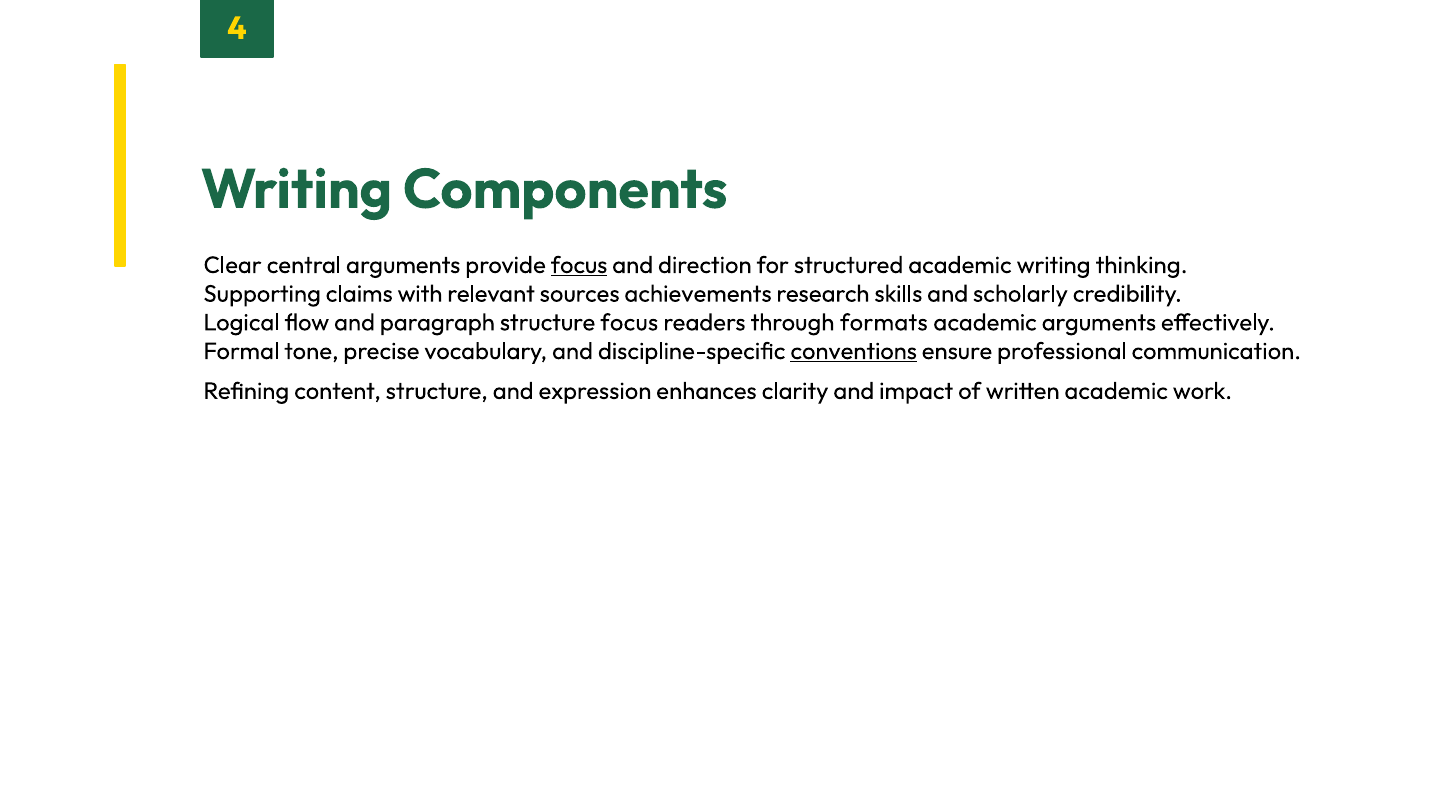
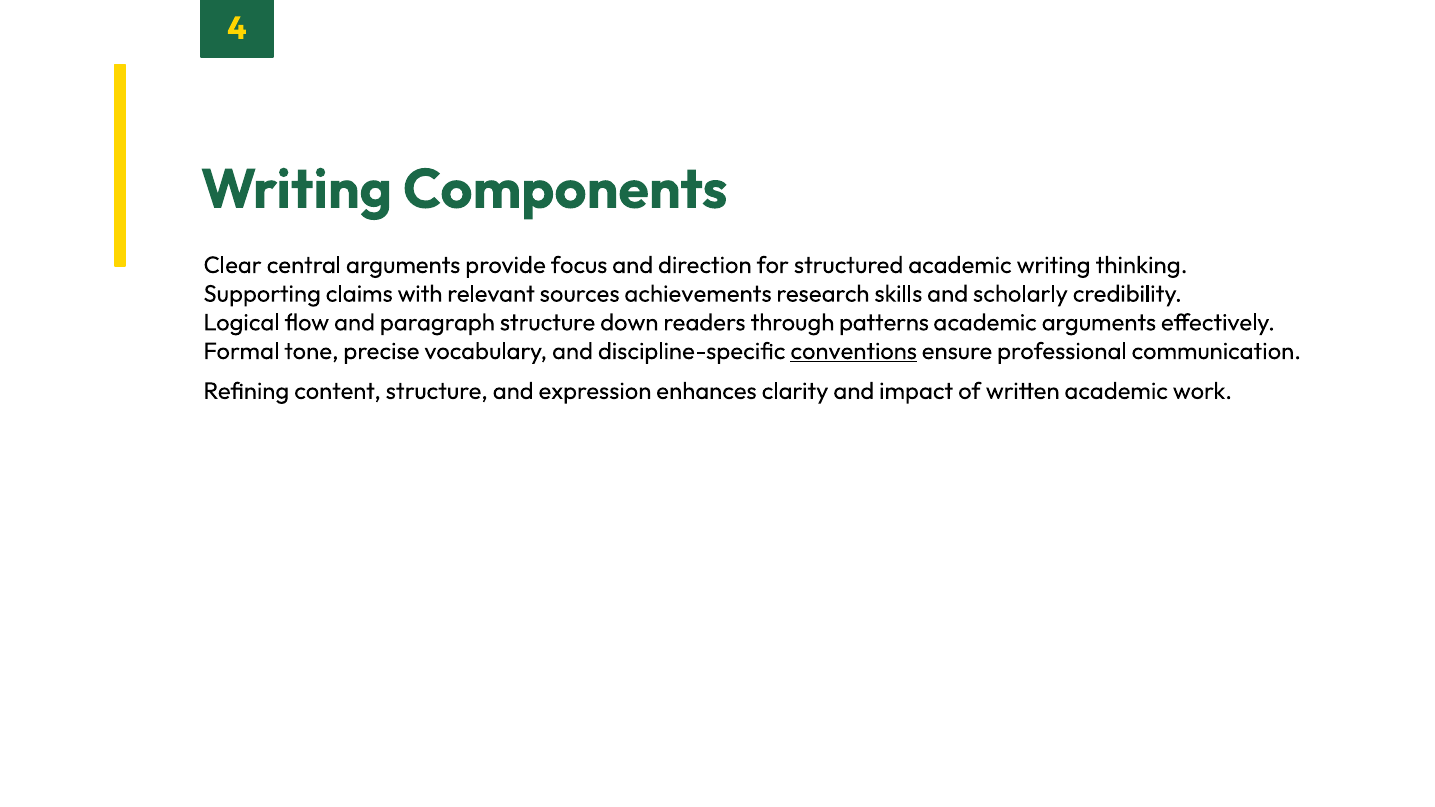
focus underline: present -> none (579, 265)
structure focus: focus -> down (629, 323)
formats: formats -> patterns (884, 323)
